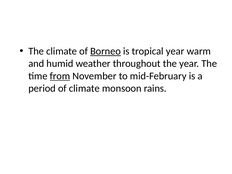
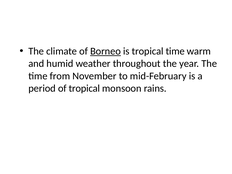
tropical year: year -> time (175, 51)
from underline: present -> none (60, 76)
of climate: climate -> tropical (84, 88)
